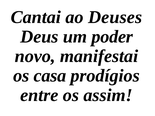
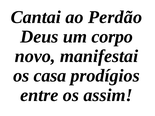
Deuses: Deuses -> Perdão (115, 17)
poder: poder -> corpo (112, 37)
